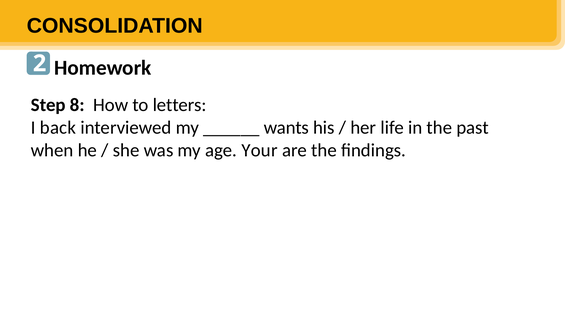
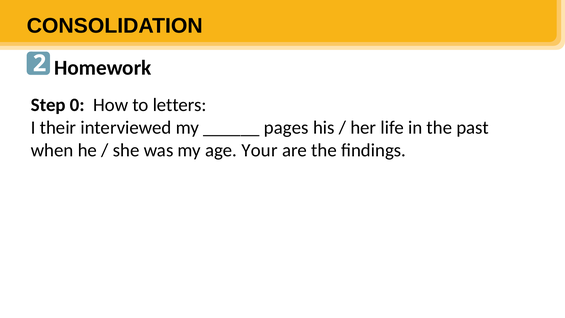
8: 8 -> 0 (77, 105)
back: back -> their (58, 128)
wants: wants -> pages (286, 128)
